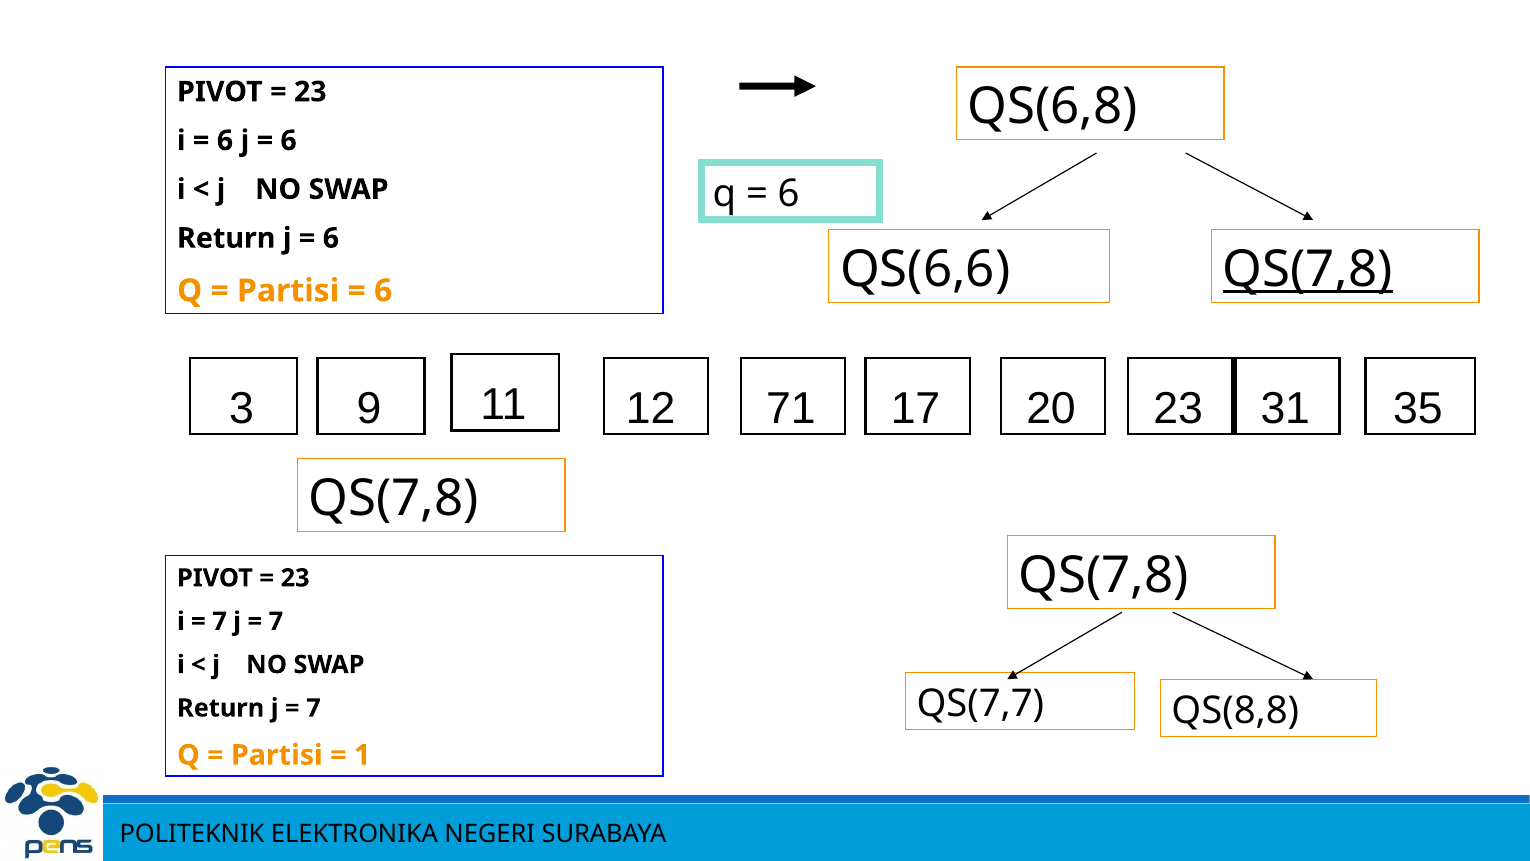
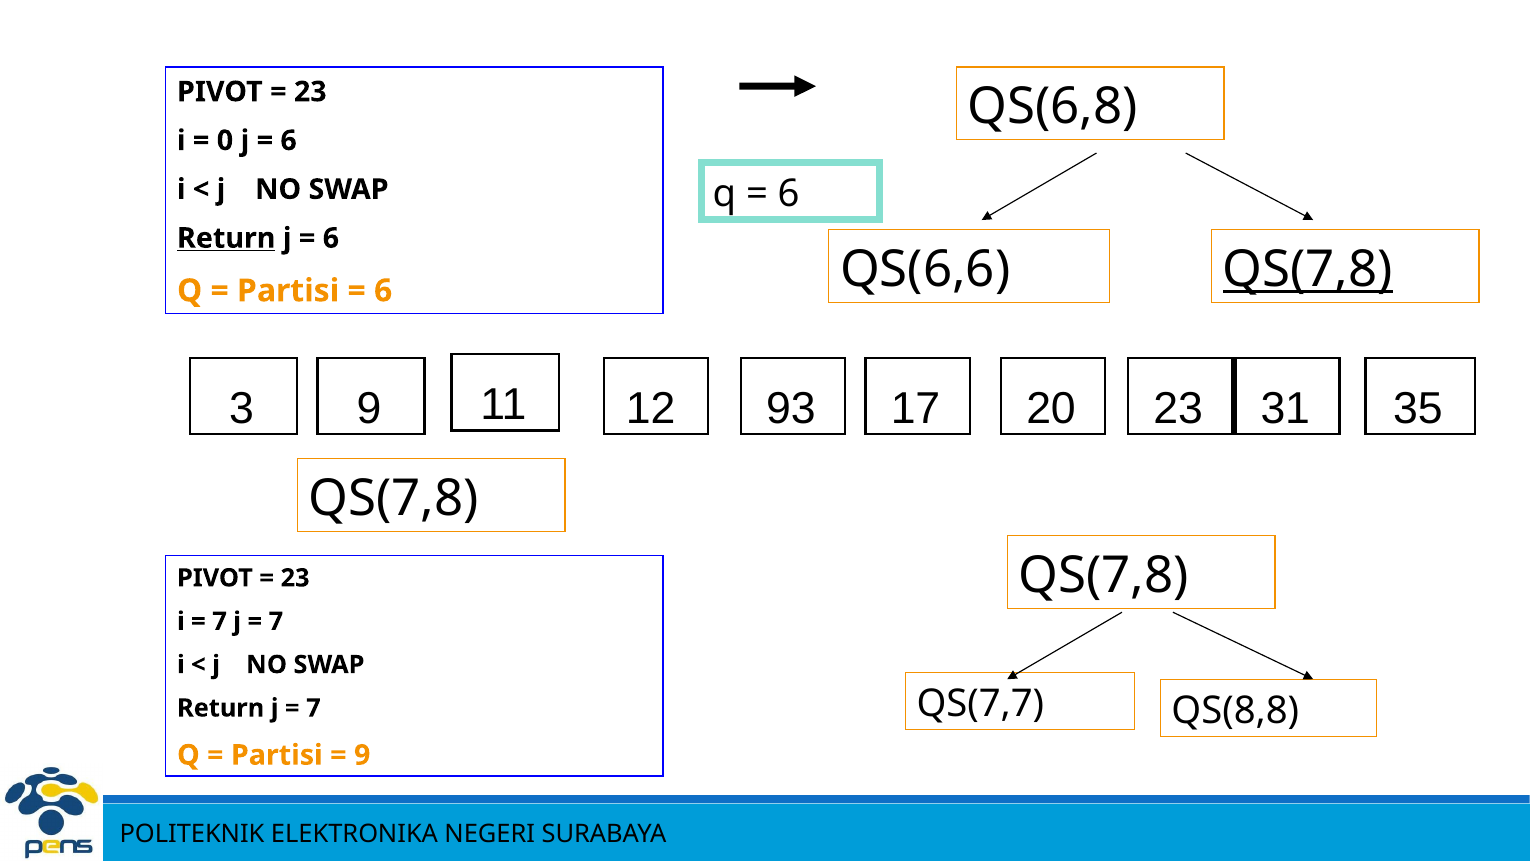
6: 6 -> 0 (225, 141)
Return underline: none -> present (226, 238)
71: 71 -> 93 (791, 408)
1: 1 -> 9 (362, 755)
